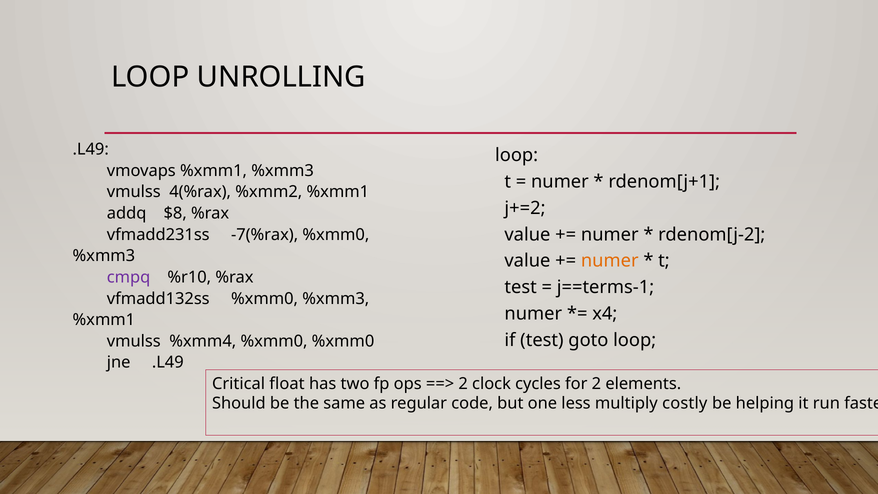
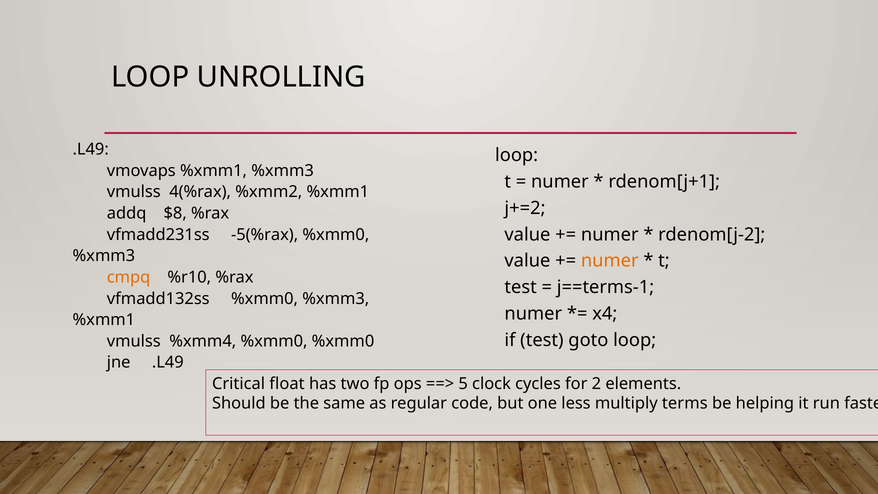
-7(%rax: -7(%rax -> -5(%rax (265, 235)
cmpq colour: purple -> orange (129, 277)
2: 2 -> 5 (463, 384)
costly: costly -> terms (685, 403)
